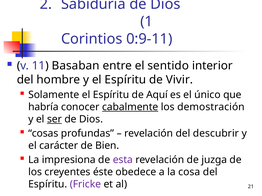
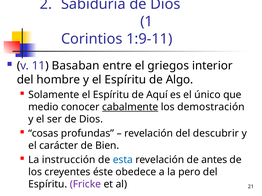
0:9-11: 0:9-11 -> 1:9-11 (149, 39)
sentido: sentido -> griegos (168, 66)
Vivir: Vivir -> Algo (180, 80)
habría: habría -> medio (43, 107)
ser underline: present -> none (54, 119)
impresiona: impresiona -> instrucción (69, 160)
esta colour: purple -> blue (123, 160)
juzga: juzga -> antes (214, 160)
cosa: cosa -> pero (189, 172)
